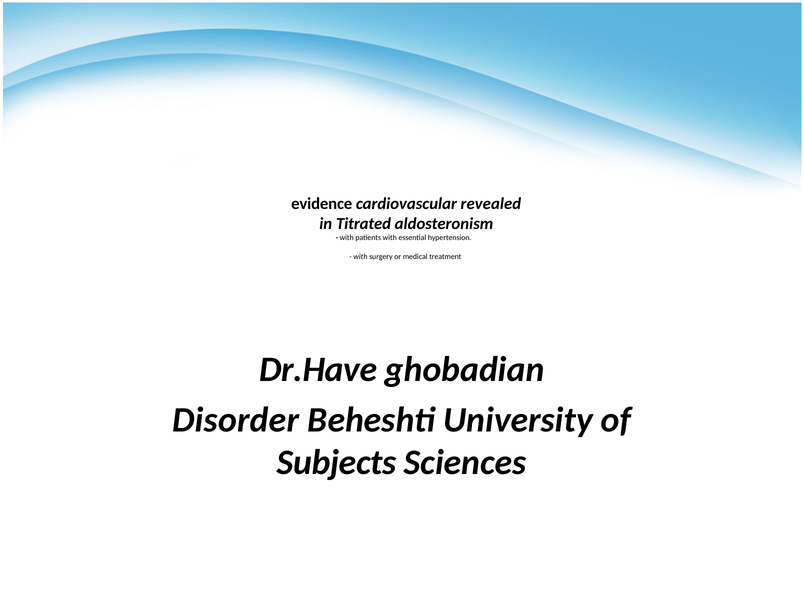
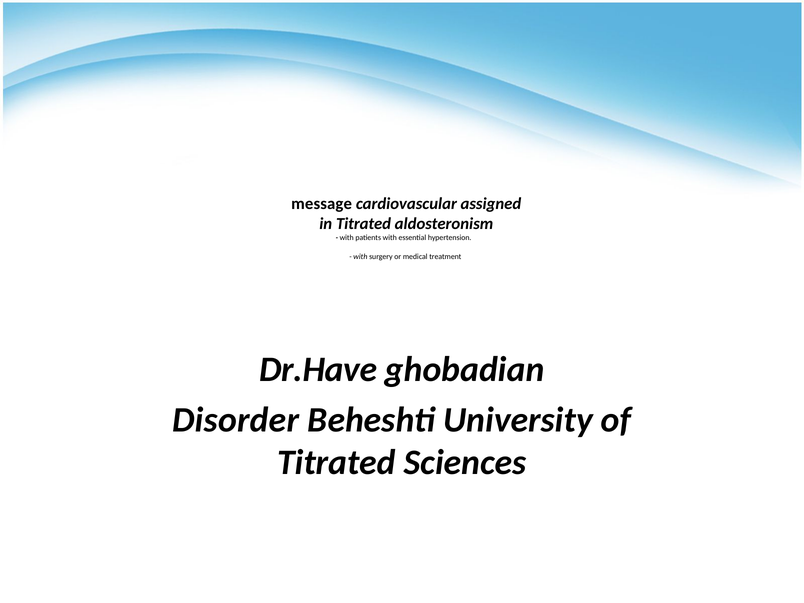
evidence: evidence -> message (322, 204)
revealed: revealed -> assigned (491, 204)
Subjects: Subjects -> Titrated (337, 463)
